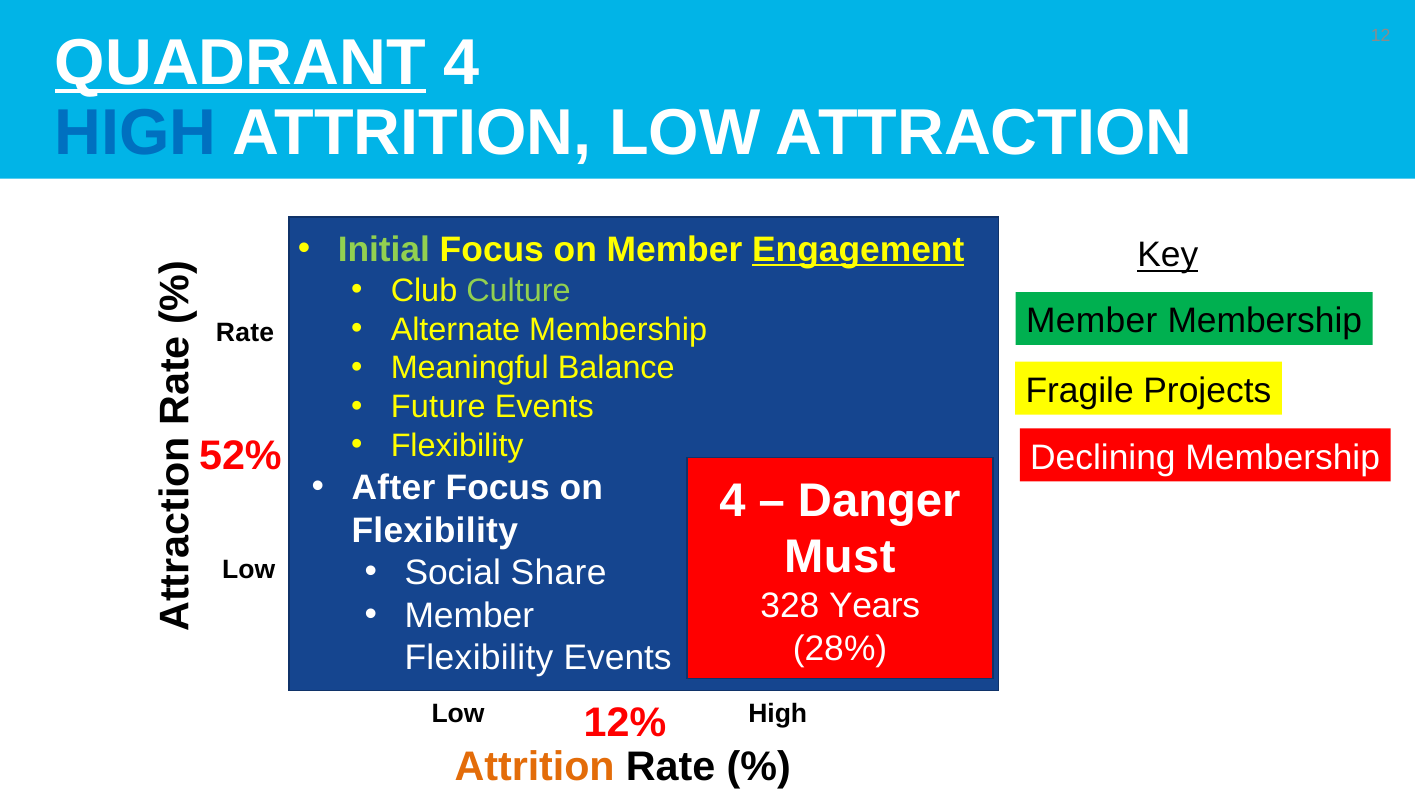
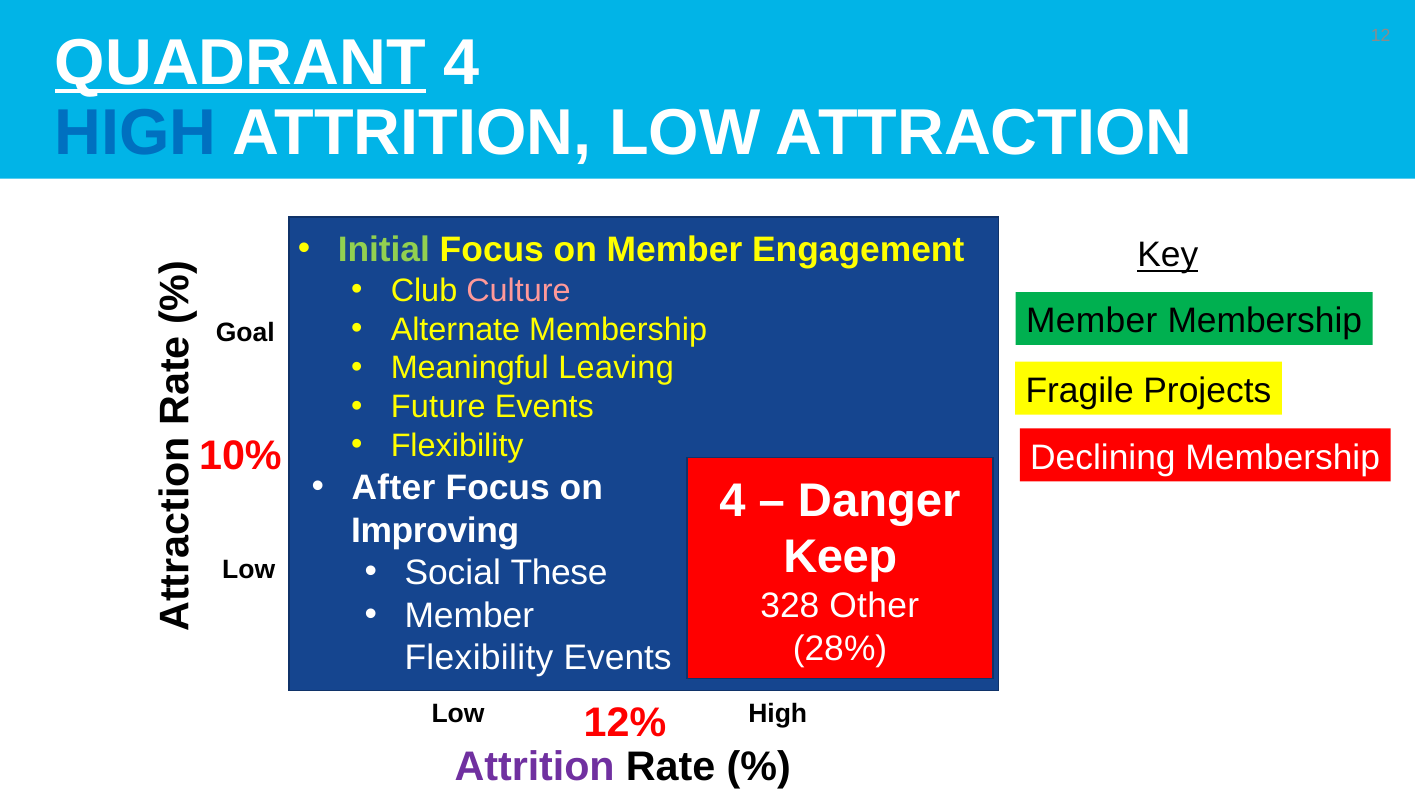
Engagement underline: present -> none (858, 250)
Culture colour: light green -> pink (518, 290)
Rate: Rate -> Goal (245, 333)
Balance: Balance -> Leaving (616, 368)
52%: 52% -> 10% (240, 455)
Flexibility: Flexibility -> Improving (435, 530)
Must: Must -> Keep (840, 557)
Share: Share -> These (559, 573)
Years: Years -> Other (874, 606)
Attrition colour: orange -> purple (535, 766)
